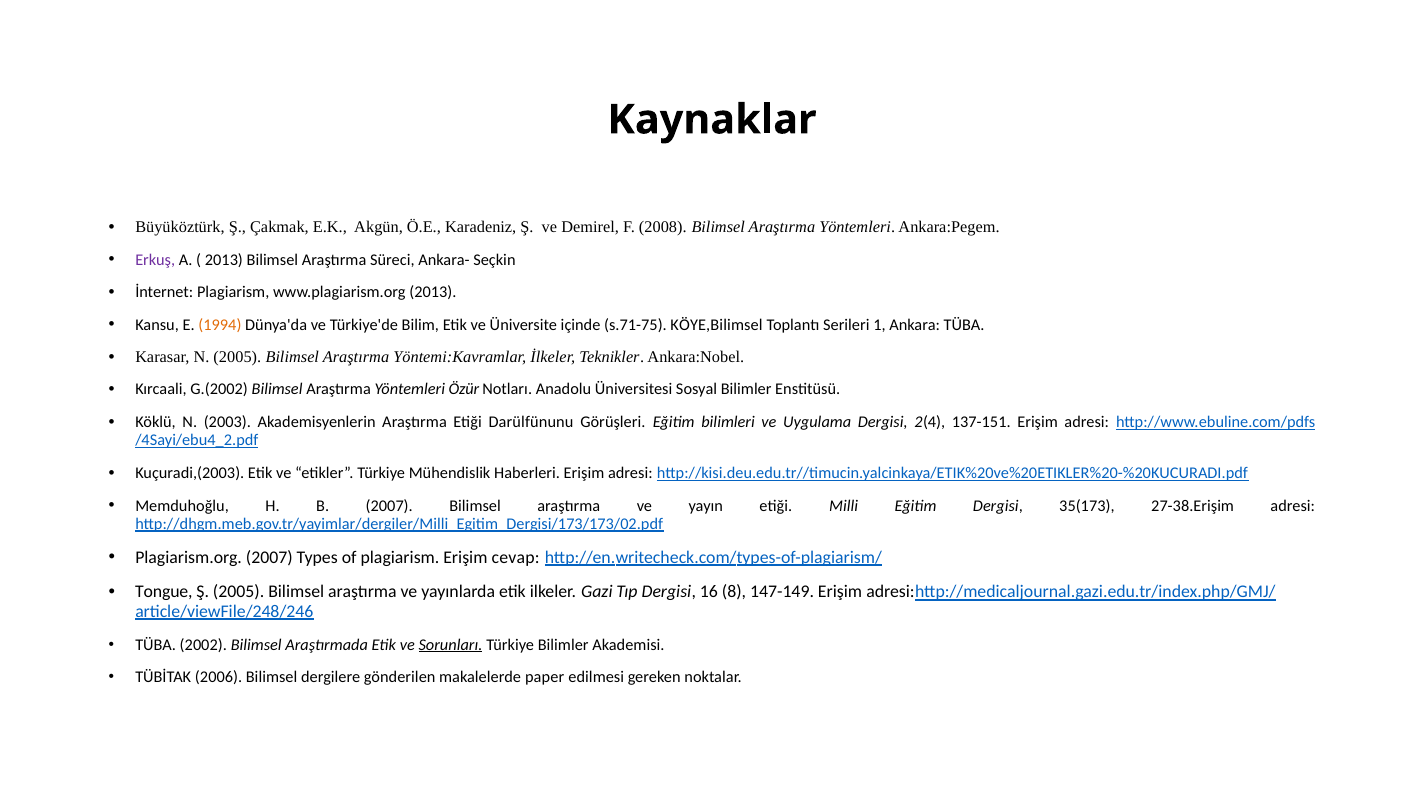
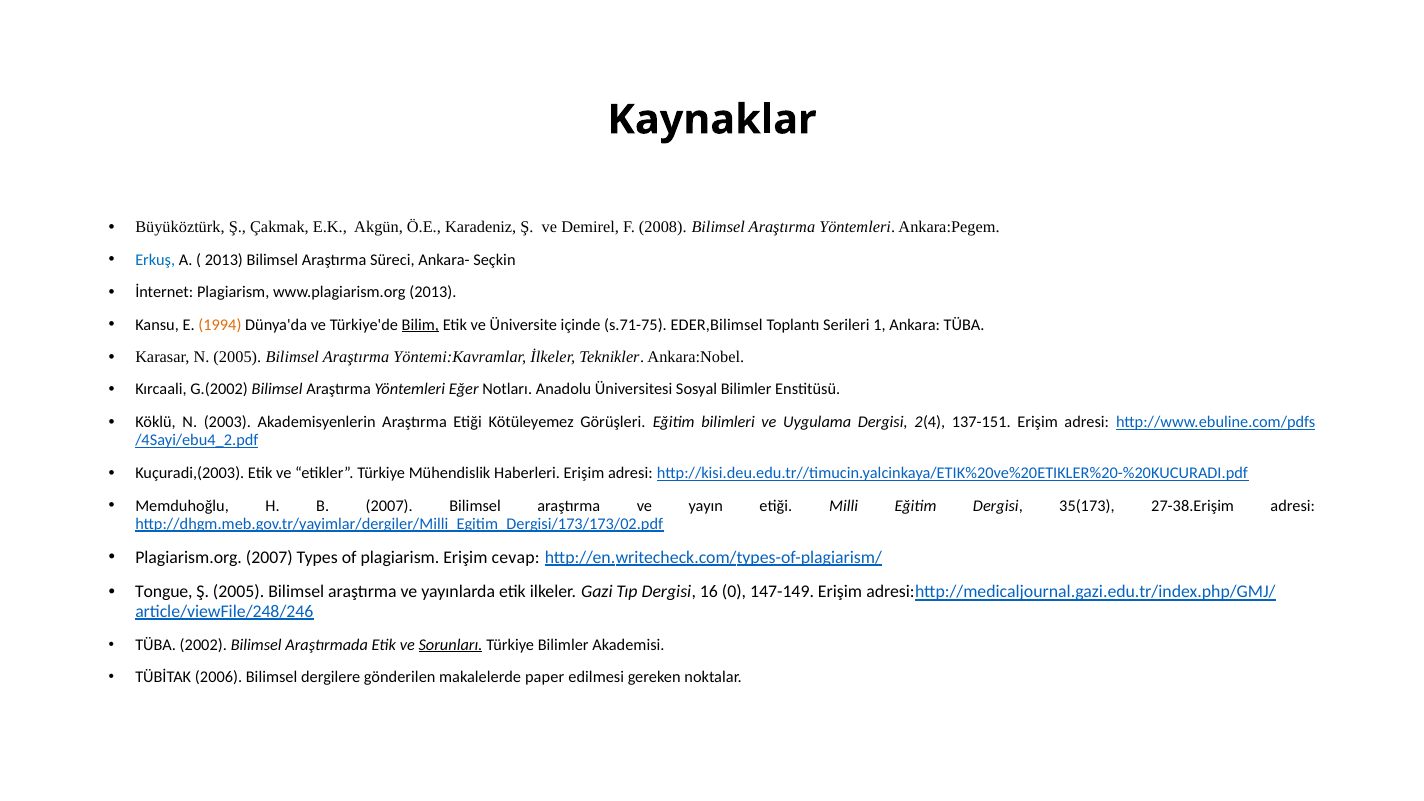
Erkuş colour: purple -> blue (155, 260)
Bilim underline: none -> present (420, 325)
KÖYE,Bilimsel: KÖYE,Bilimsel -> EDER,Bilimsel (717, 325)
Özür: Özür -> Eğer (464, 390)
Darülfünunu: Darülfünunu -> Kötüleyemez (531, 422)
8: 8 -> 0 (734, 592)
